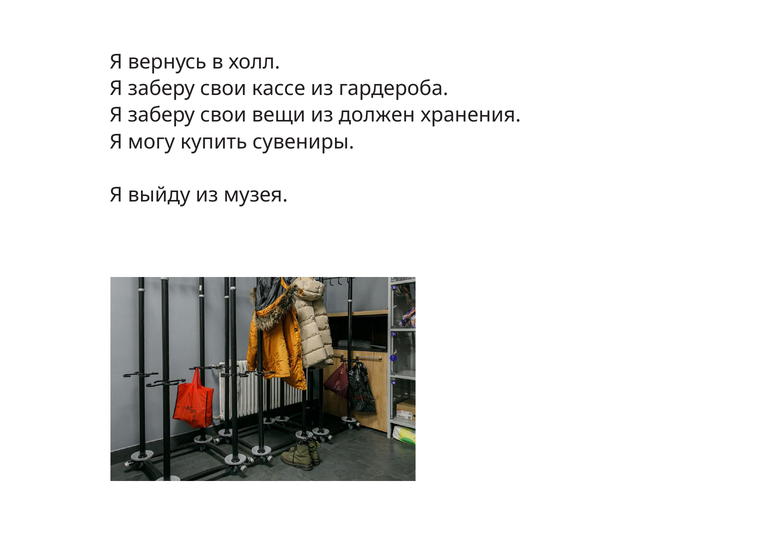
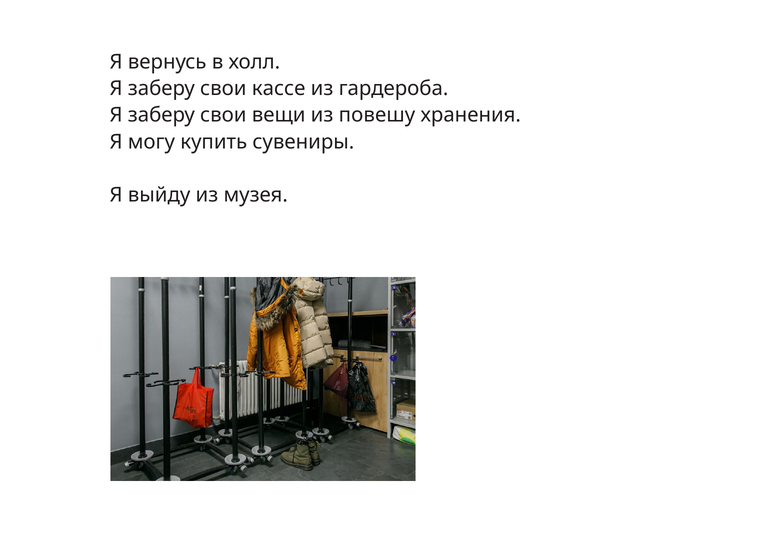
должен: должен -> повешу (377, 115)
